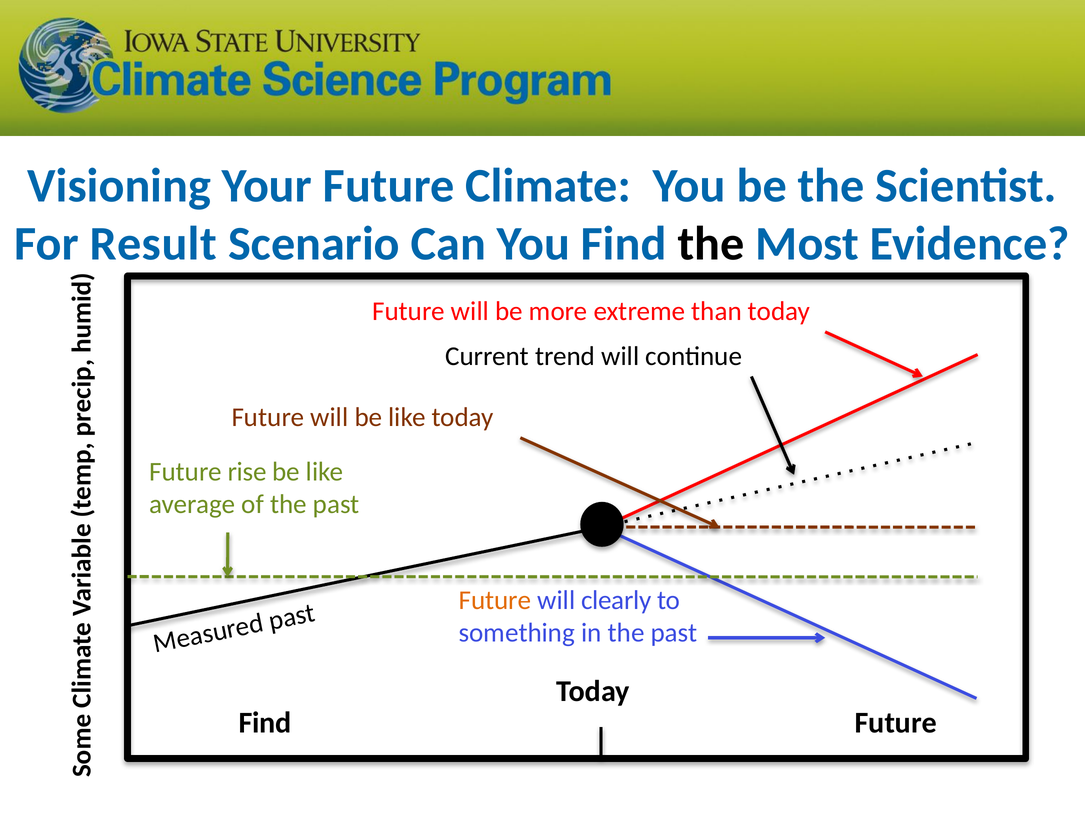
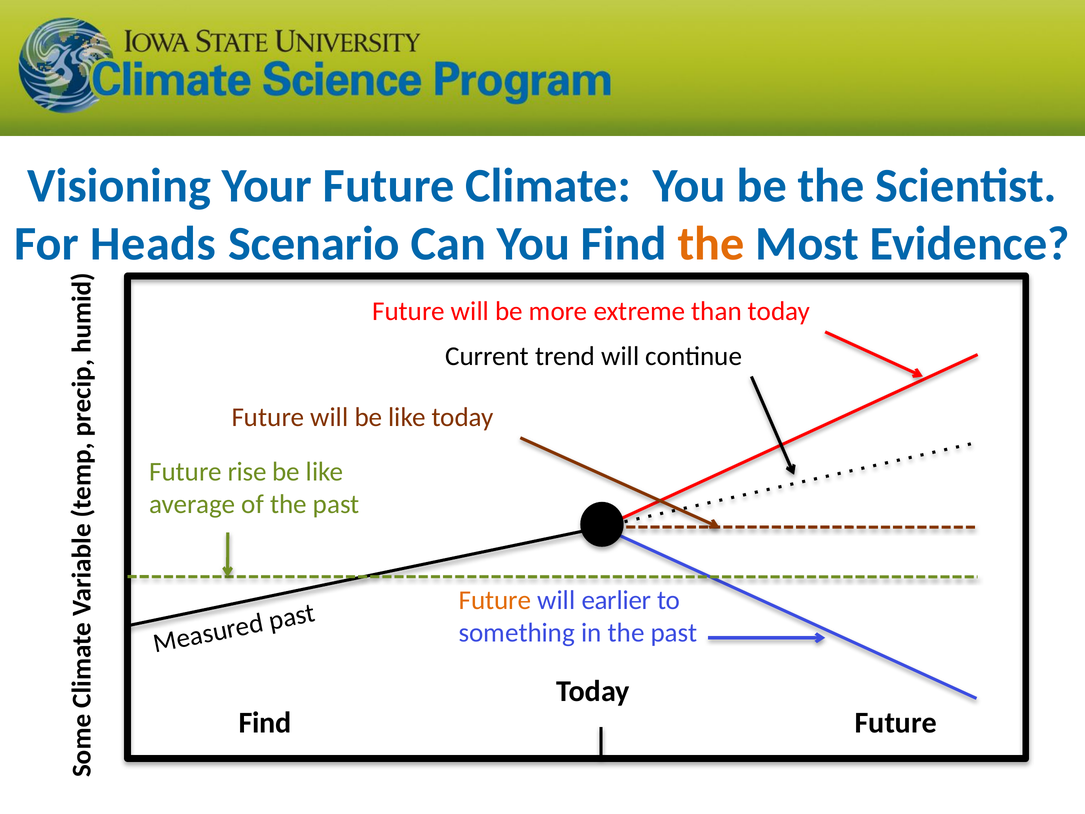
Result: Result -> Heads (153, 244)
the colour: black -> orange (711, 244)
clearly: clearly -> earlier (616, 600)
